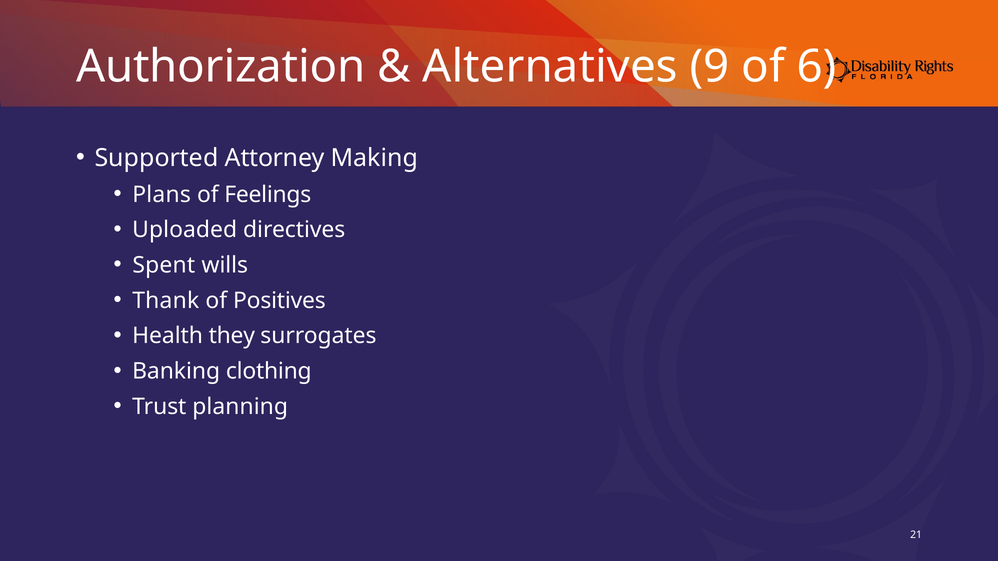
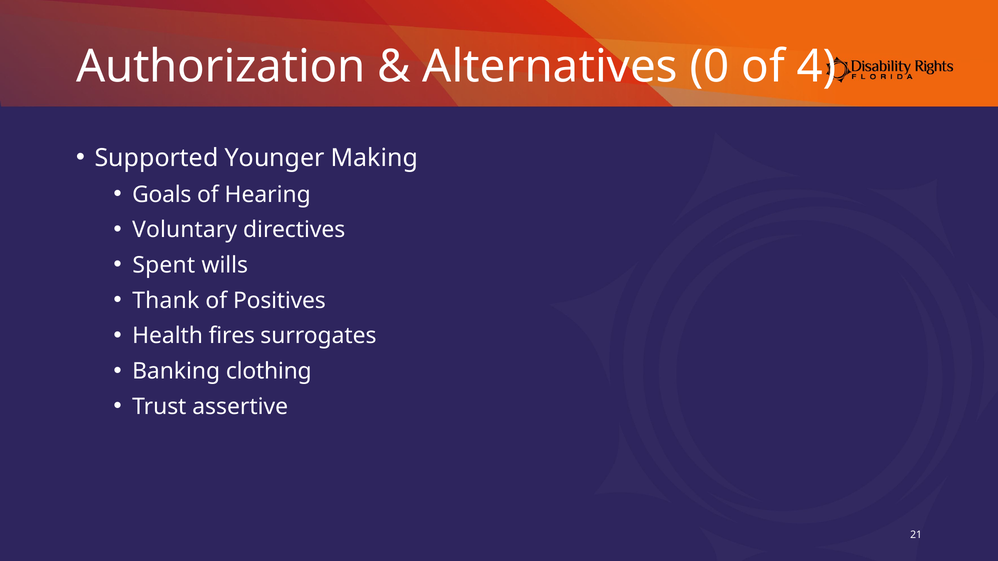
9: 9 -> 0 (710, 67)
6: 6 -> 4 (817, 67)
Attorney: Attorney -> Younger (275, 158)
Plans: Plans -> Goals (162, 195)
Feelings: Feelings -> Hearing (268, 195)
Uploaded: Uploaded -> Voluntary (185, 230)
they: they -> fires (232, 336)
planning: planning -> assertive (240, 407)
